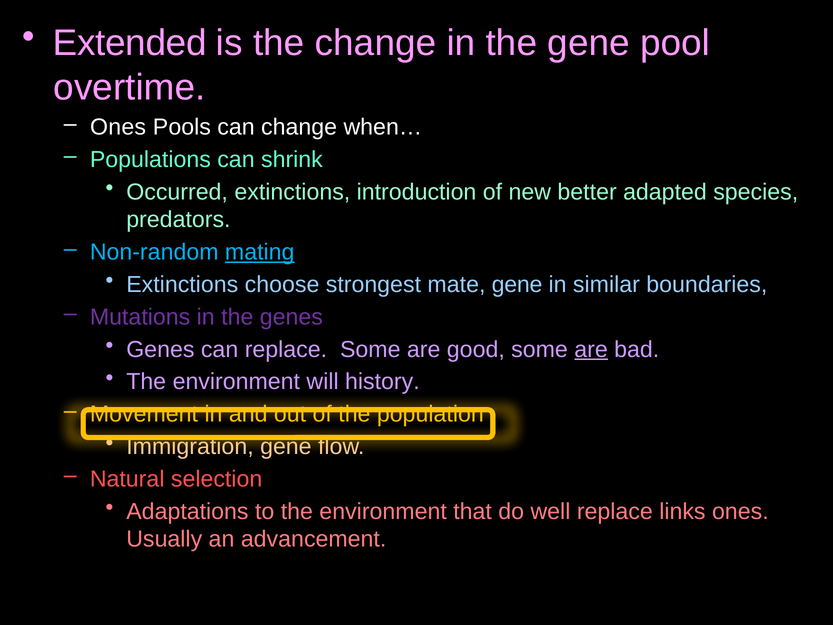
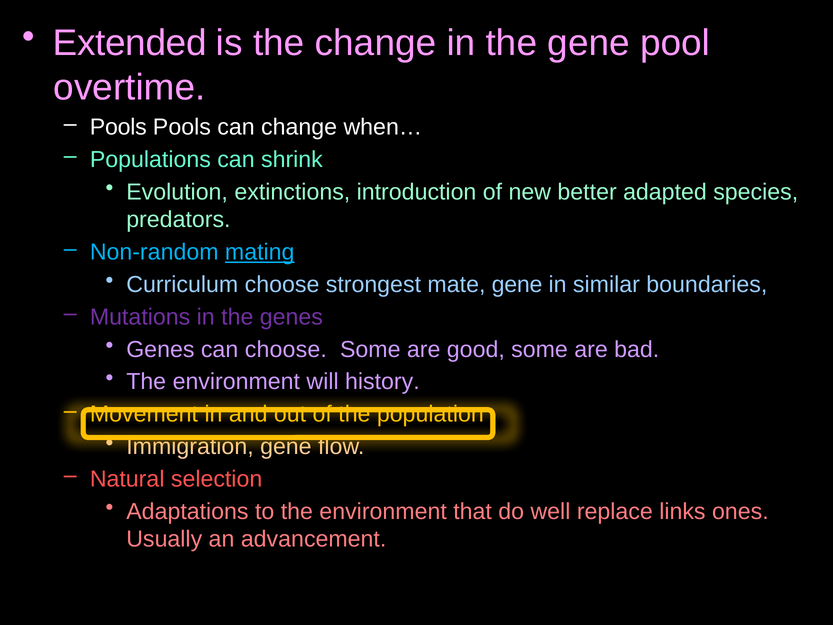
Ones: Ones -> Pools (118, 127)
Occurred: Occurred -> Evolution (177, 192)
Extinctions: Extinctions -> Curriculum (182, 284)
can replace: replace -> choose (286, 349)
are underline: present -> none (591, 349)
